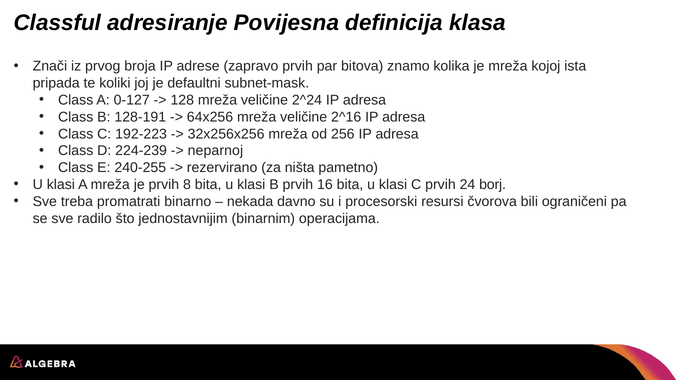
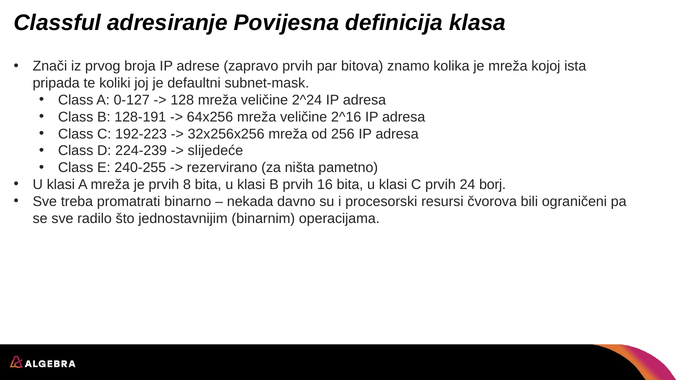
neparnoj: neparnoj -> slijedeće (215, 151)
